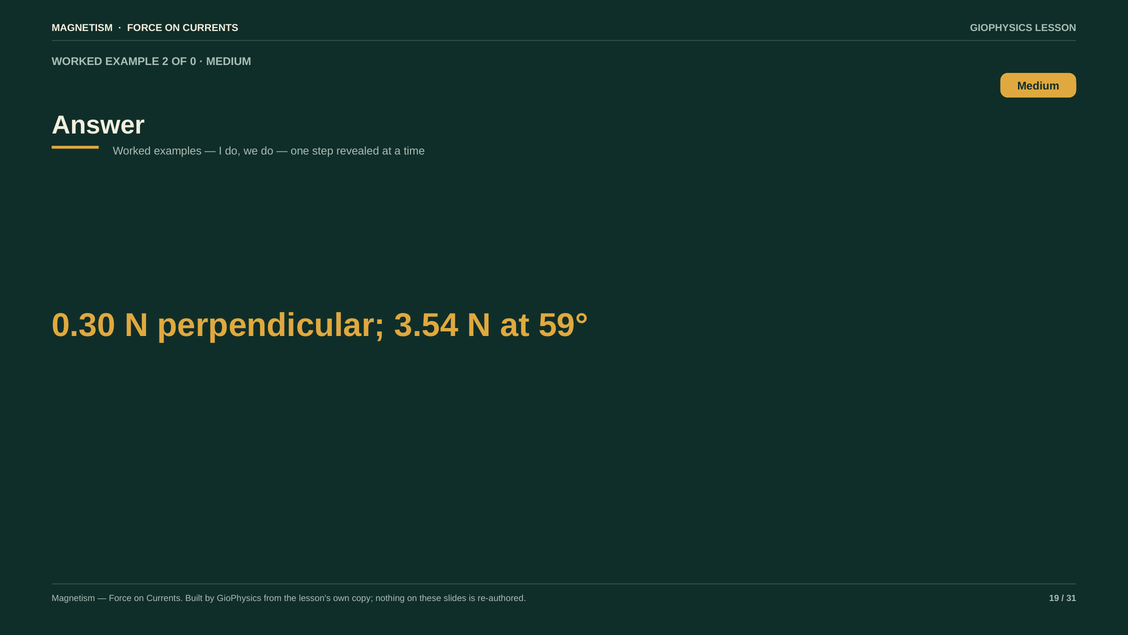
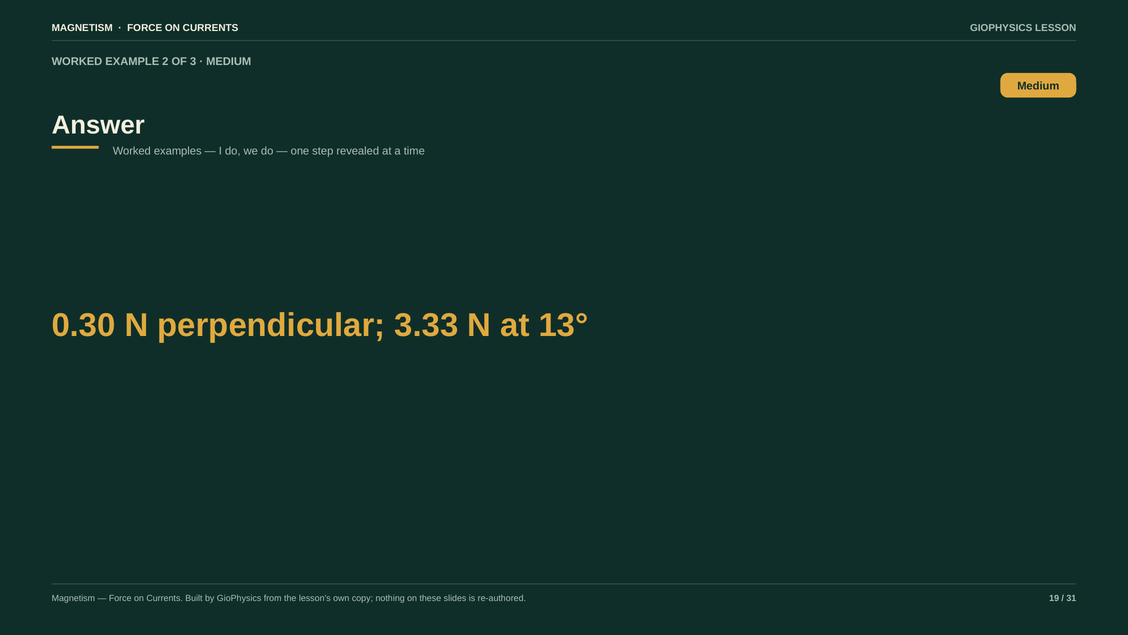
0: 0 -> 3 (193, 61)
3.54: 3.54 -> 3.33 (426, 325)
59°: 59° -> 13° (563, 325)
